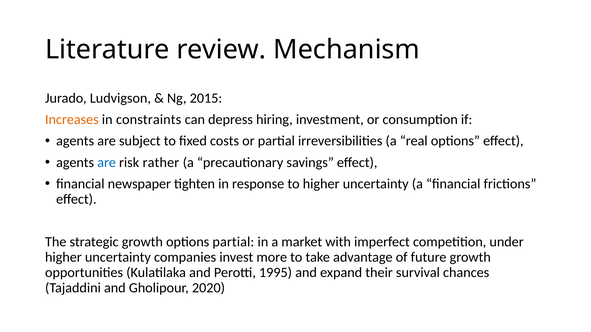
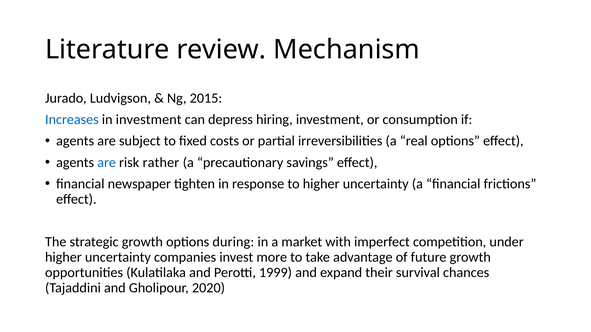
Increases colour: orange -> blue (72, 120)
in constraints: constraints -> investment (149, 120)
options partial: partial -> during (233, 242)
1995: 1995 -> 1999 (276, 273)
